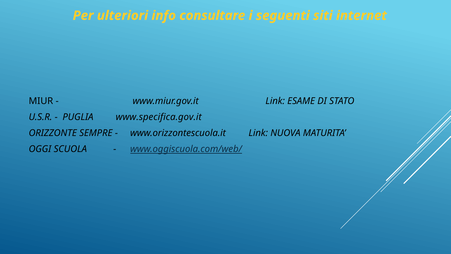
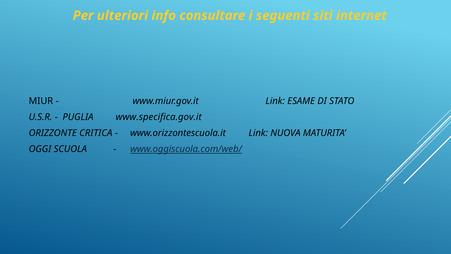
SEMPRE: SEMPRE -> CRITICA (96, 133)
